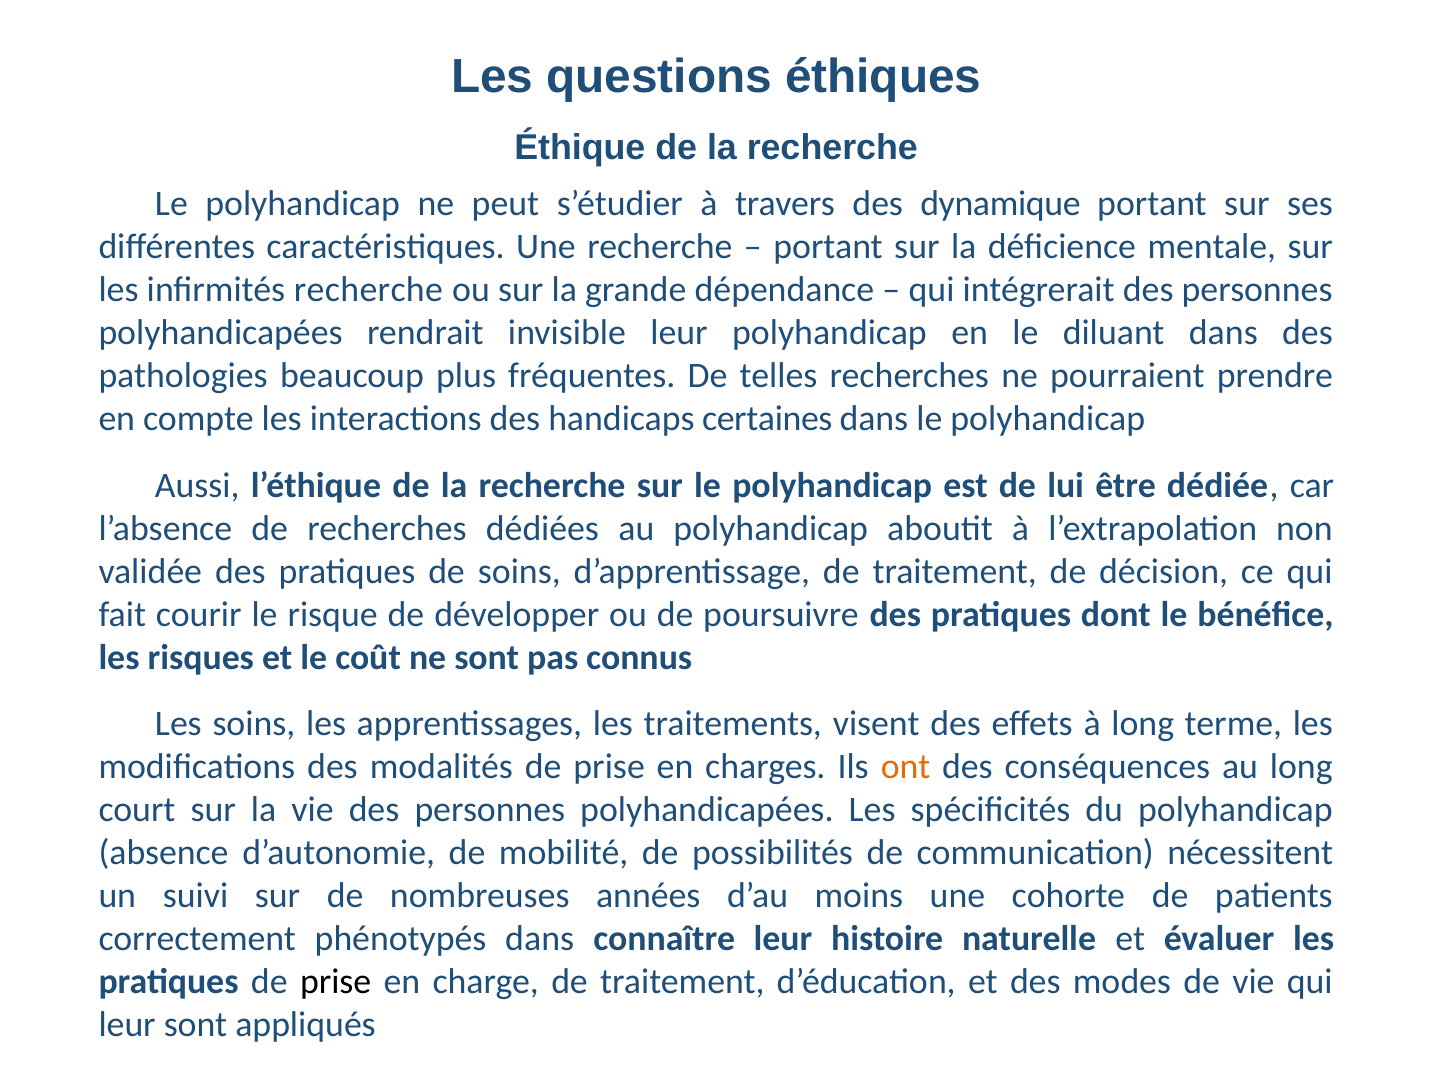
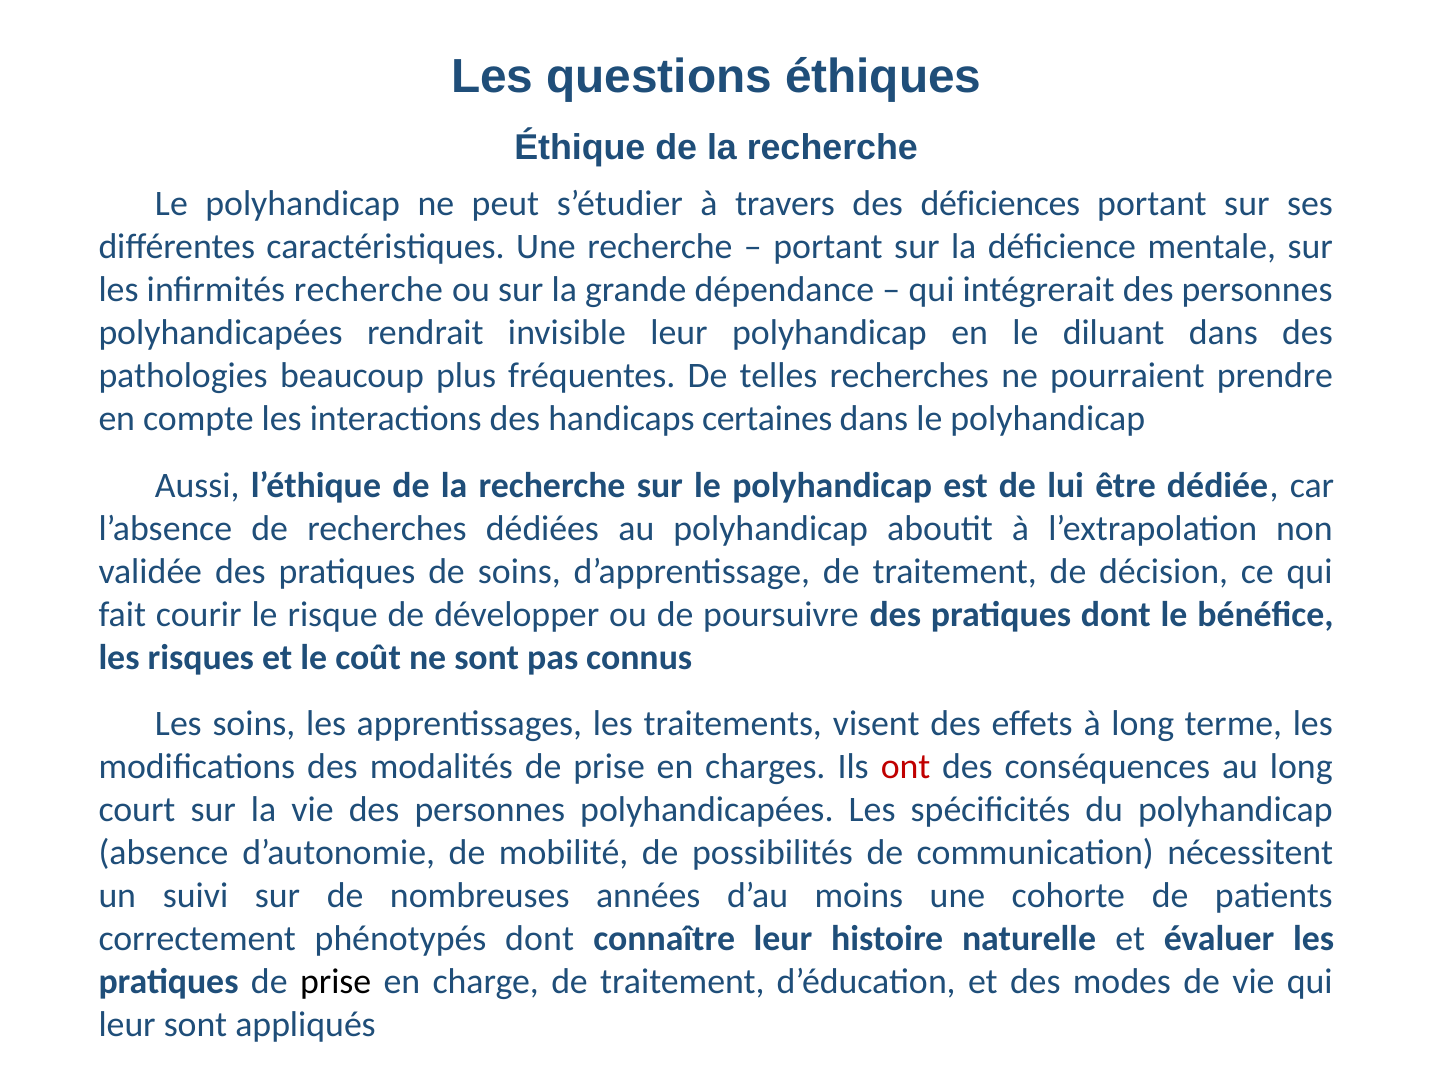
dynamique: dynamique -> déficiences (1000, 203)
ont colour: orange -> red (906, 767)
phénotypés dans: dans -> dont (540, 939)
